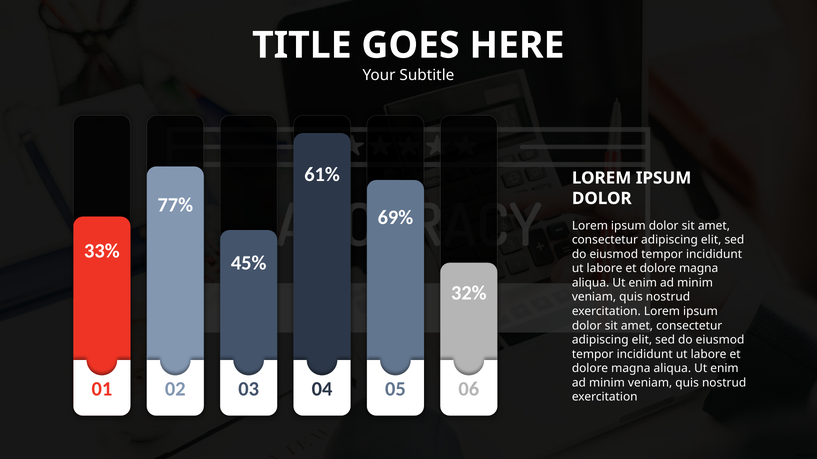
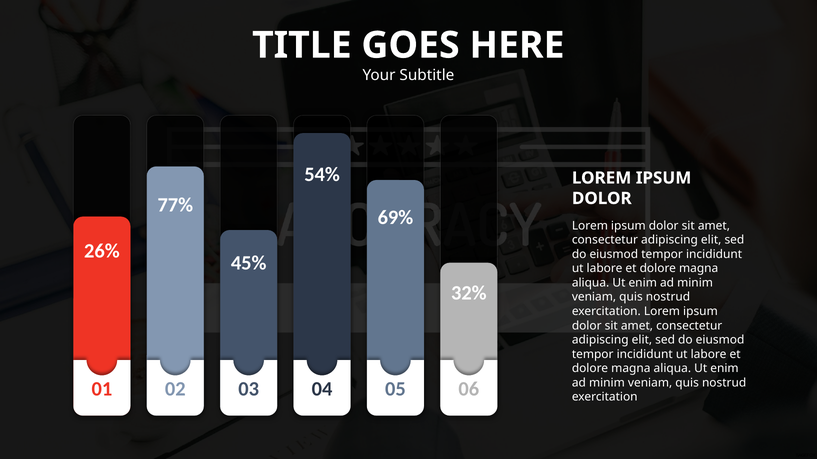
61%: 61% -> 54% (322, 175)
33%: 33% -> 26% (102, 251)
